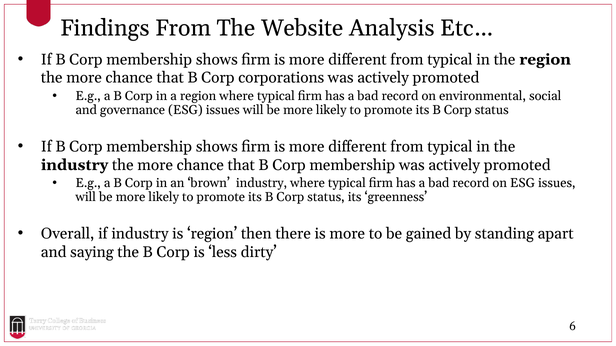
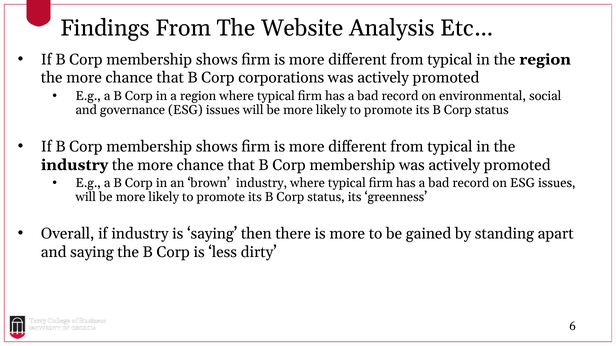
is region: region -> saying (212, 234)
